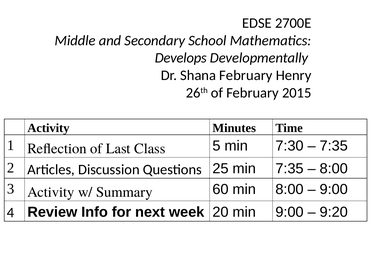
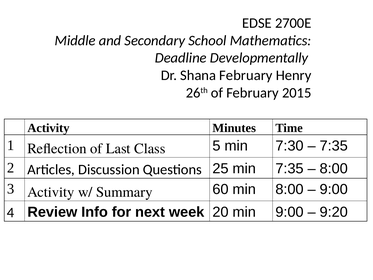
Develops: Develops -> Deadline (181, 58)
